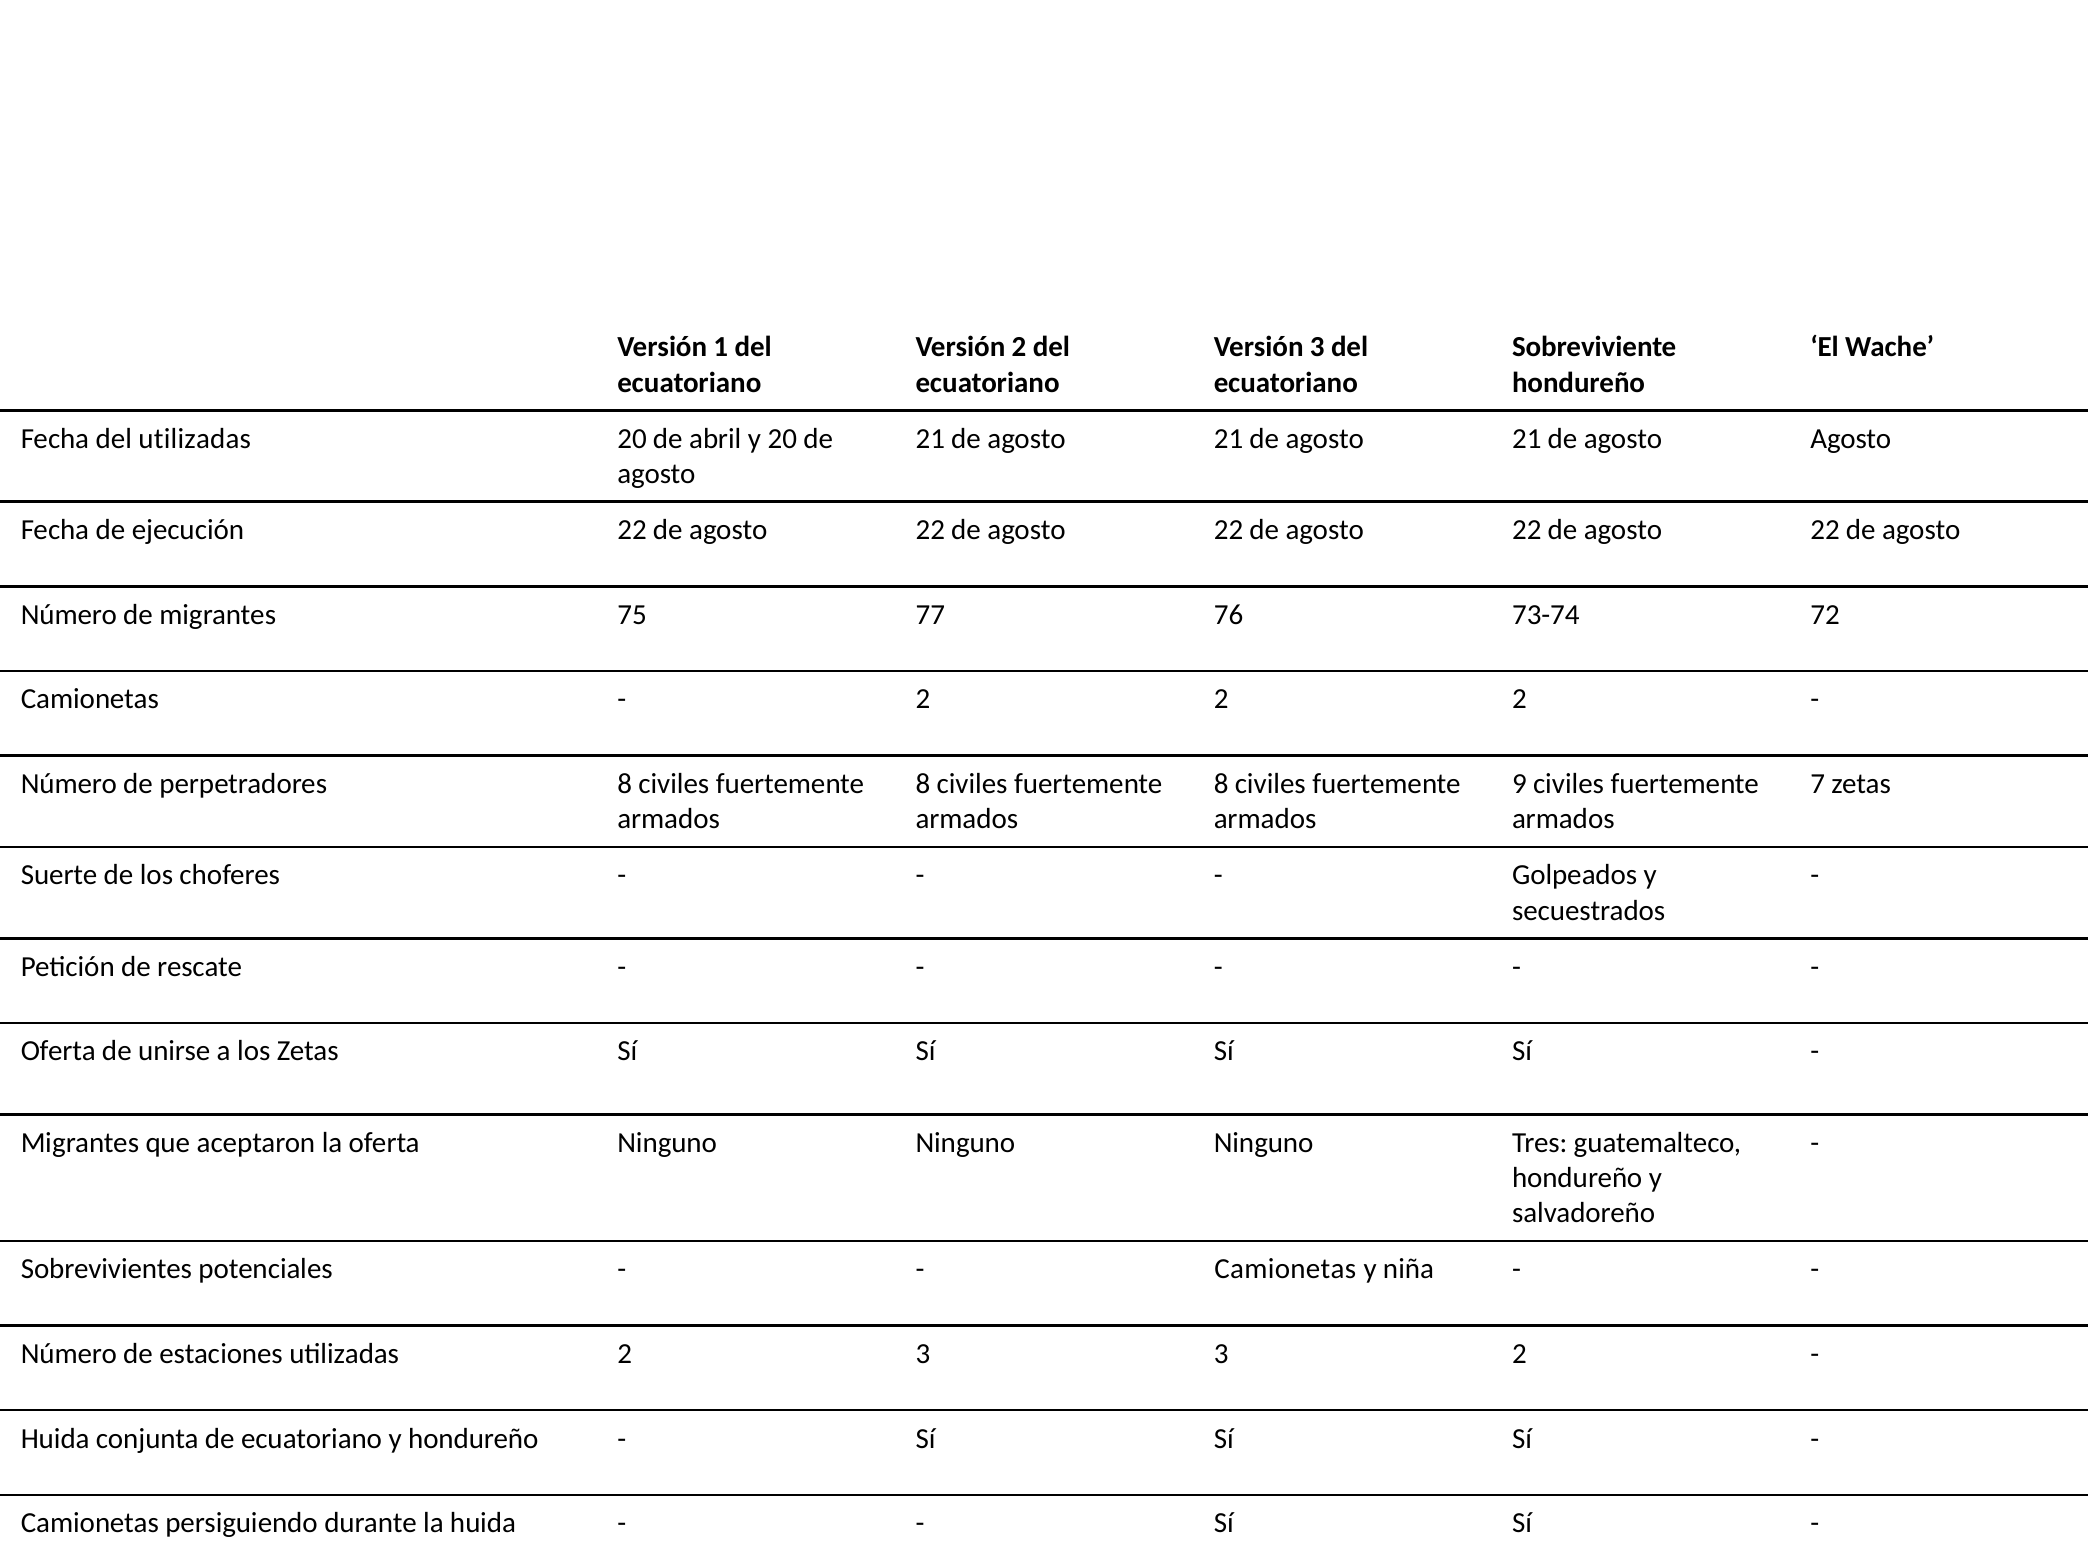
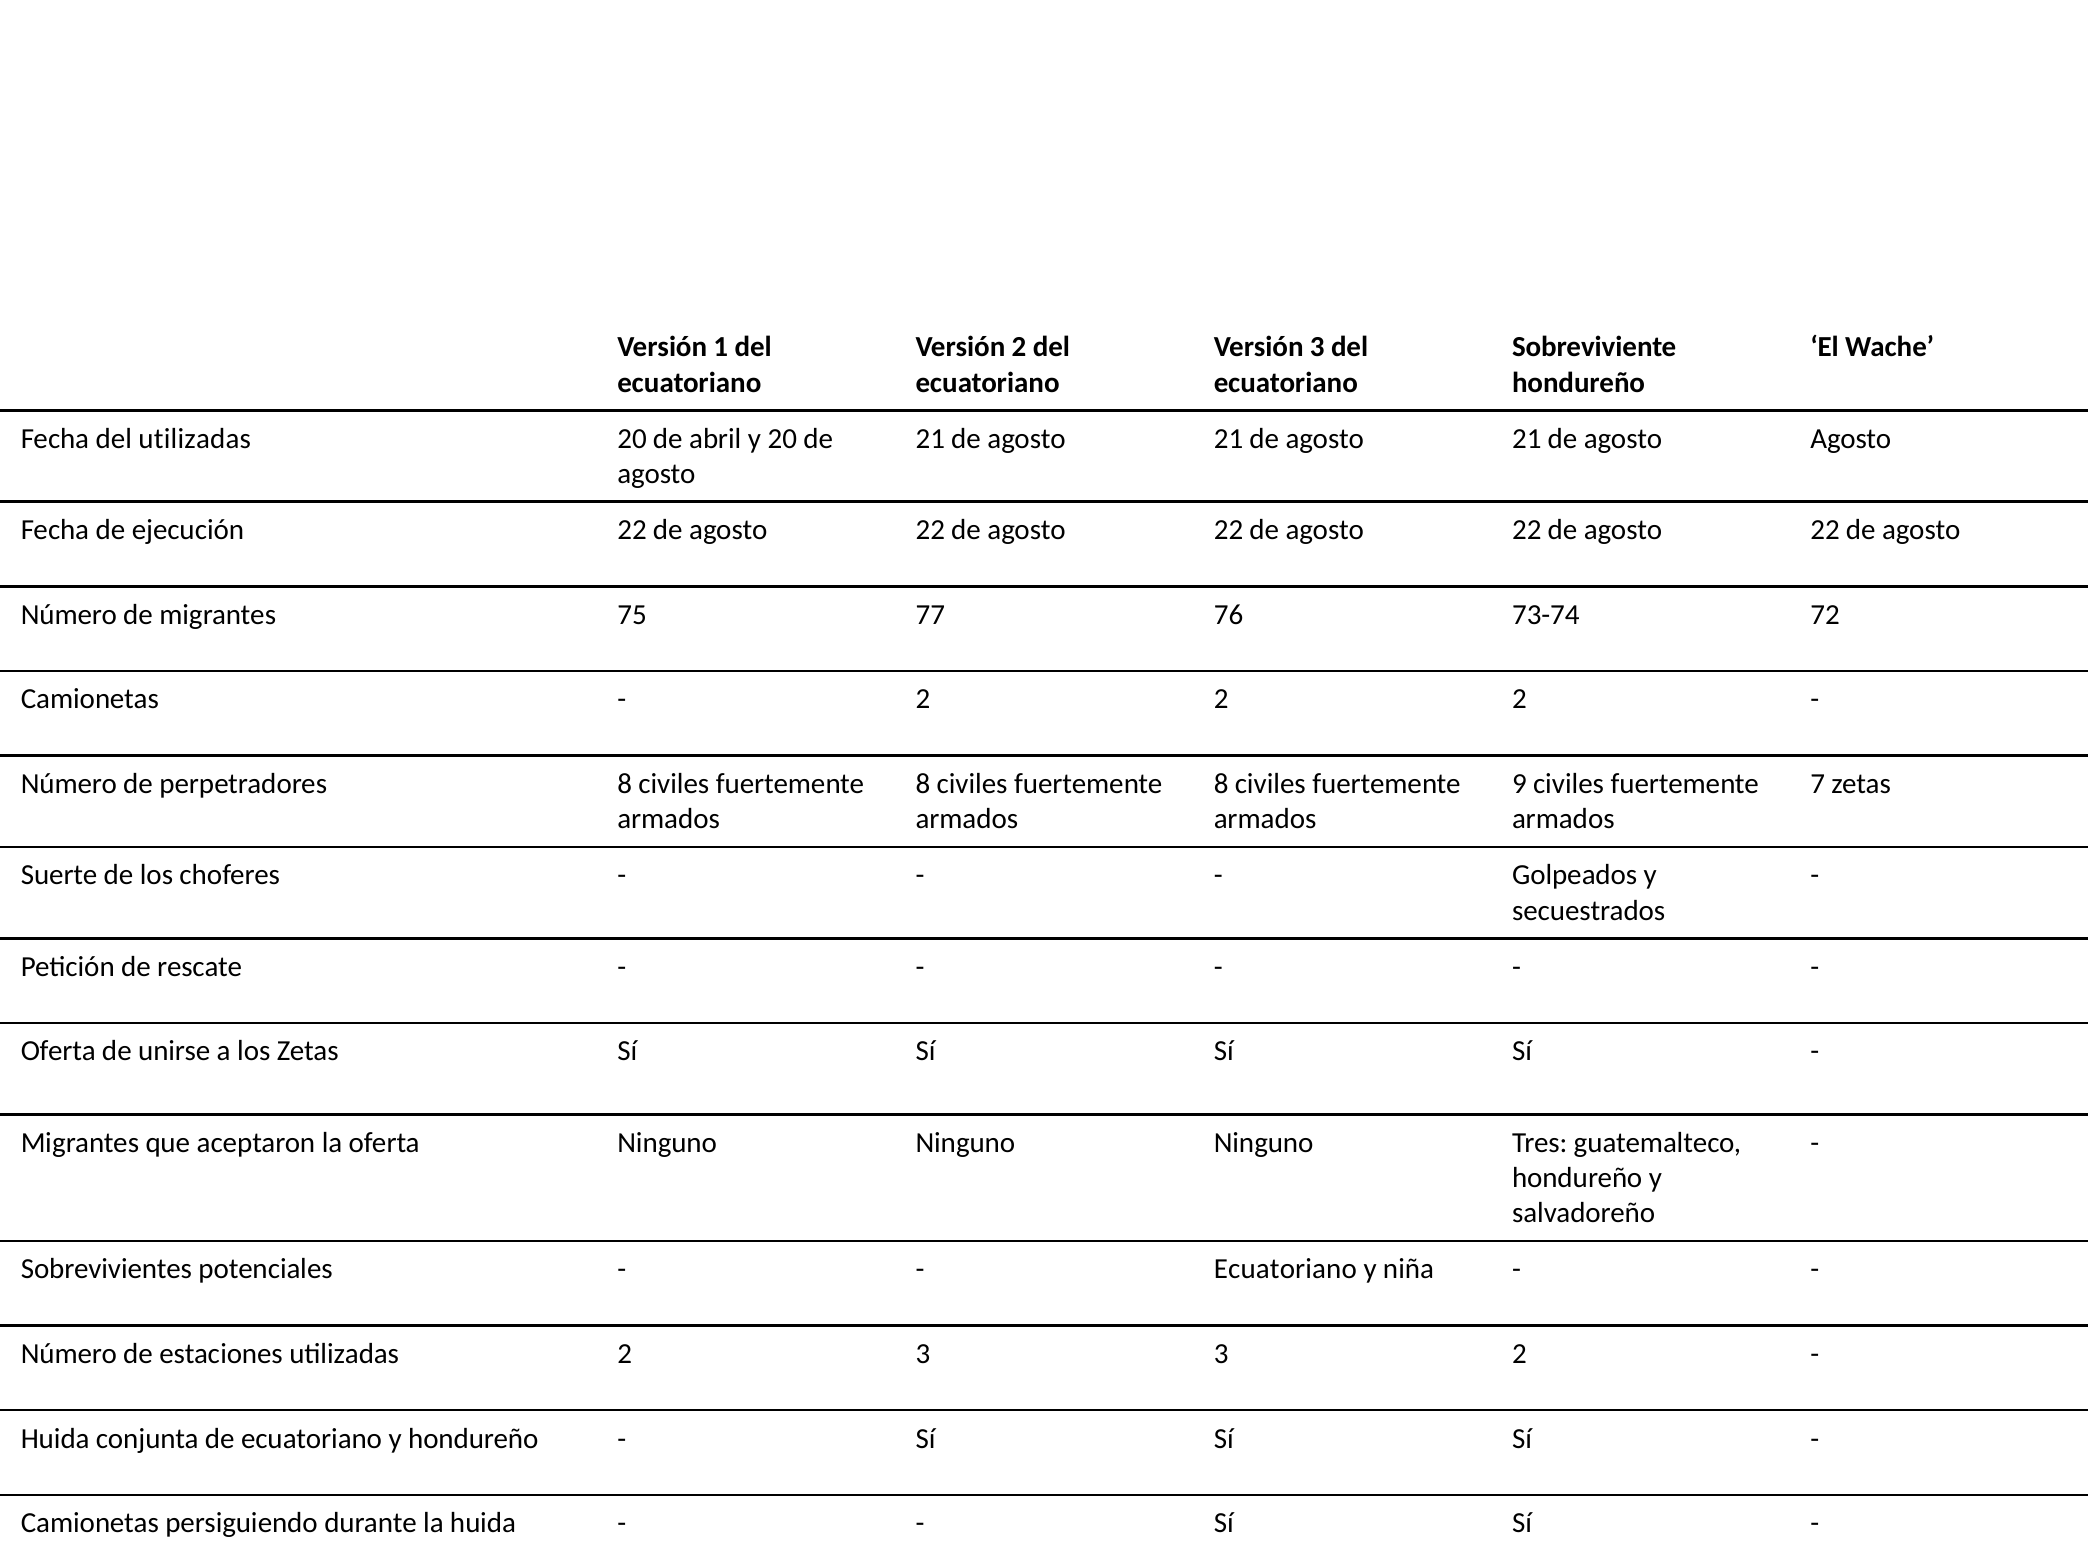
Camionetas: Camionetas -> Ecuatoriano (1285, 1269)
